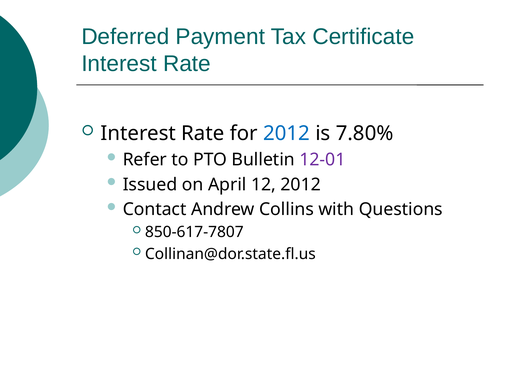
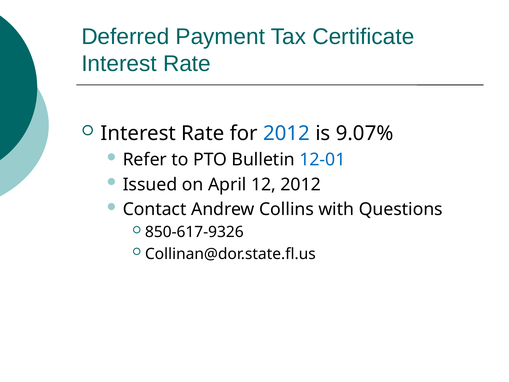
7.80%: 7.80% -> 9.07% (365, 133)
12-01 colour: purple -> blue (322, 160)
850-617-7807: 850-617-7807 -> 850-617-9326 (194, 232)
